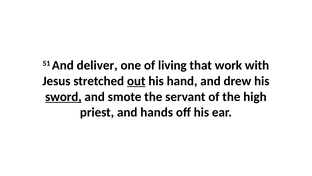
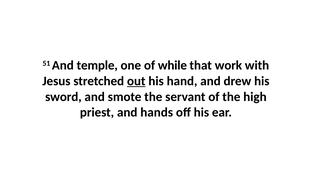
deliver: deliver -> temple (97, 65)
living: living -> while (172, 65)
sword underline: present -> none (63, 96)
